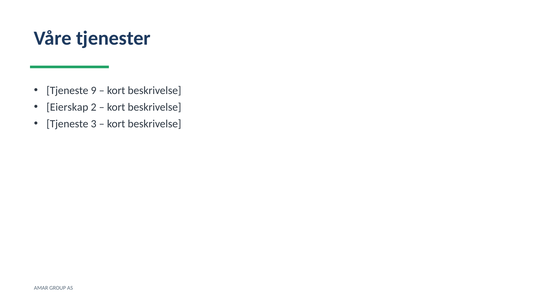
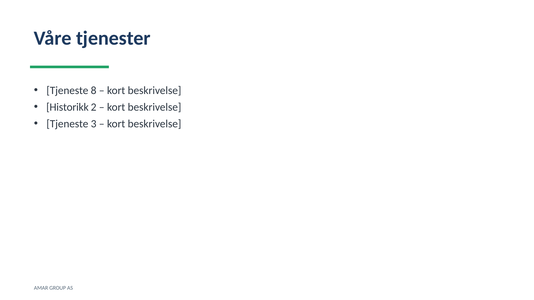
9: 9 -> 8 (94, 90)
Eierskap: Eierskap -> Historikk (67, 107)
